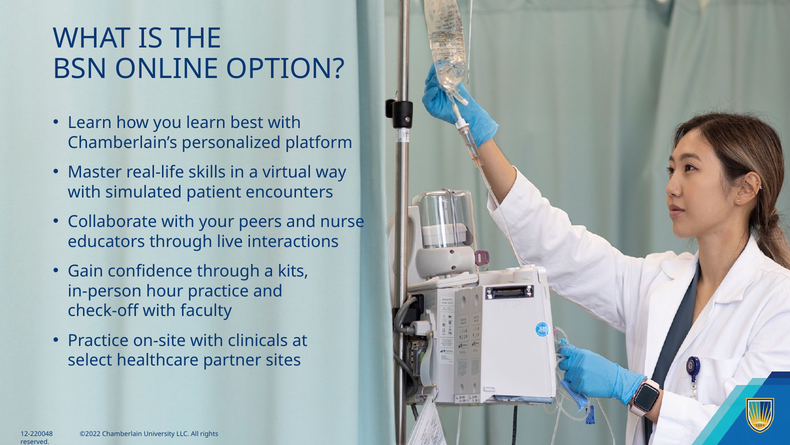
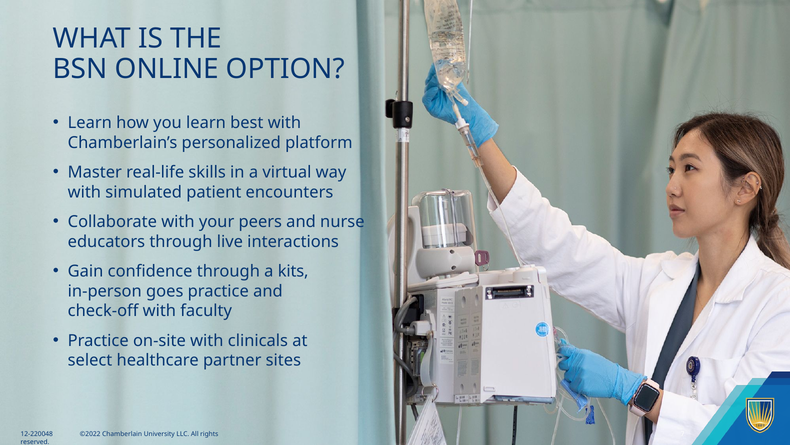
hour: hour -> goes (165, 291)
